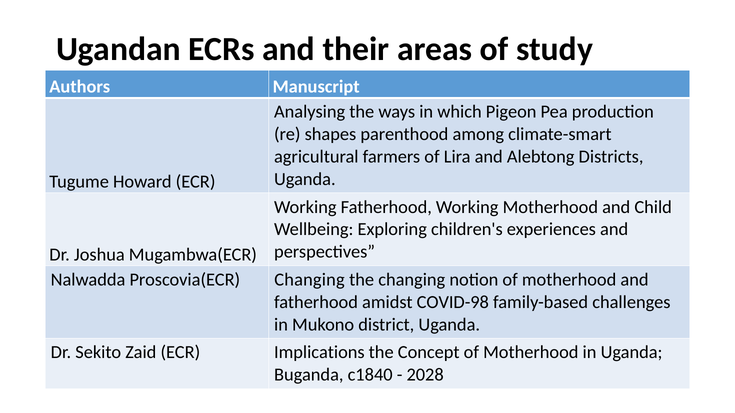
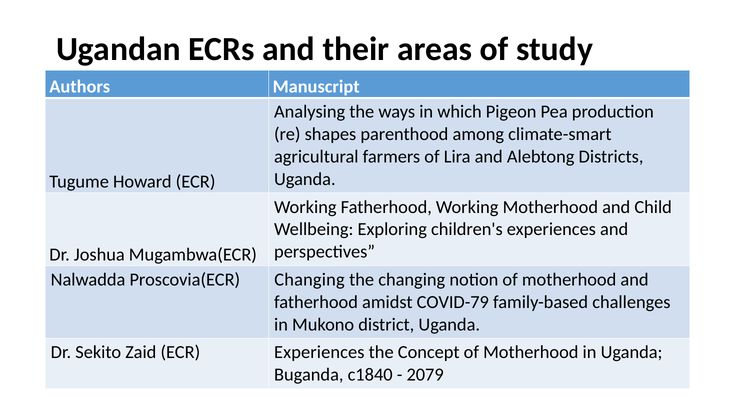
COVID-98: COVID-98 -> COVID-79 (453, 302)
ECR Implications: Implications -> Experiences (319, 353)
2028: 2028 -> 2079 (425, 375)
